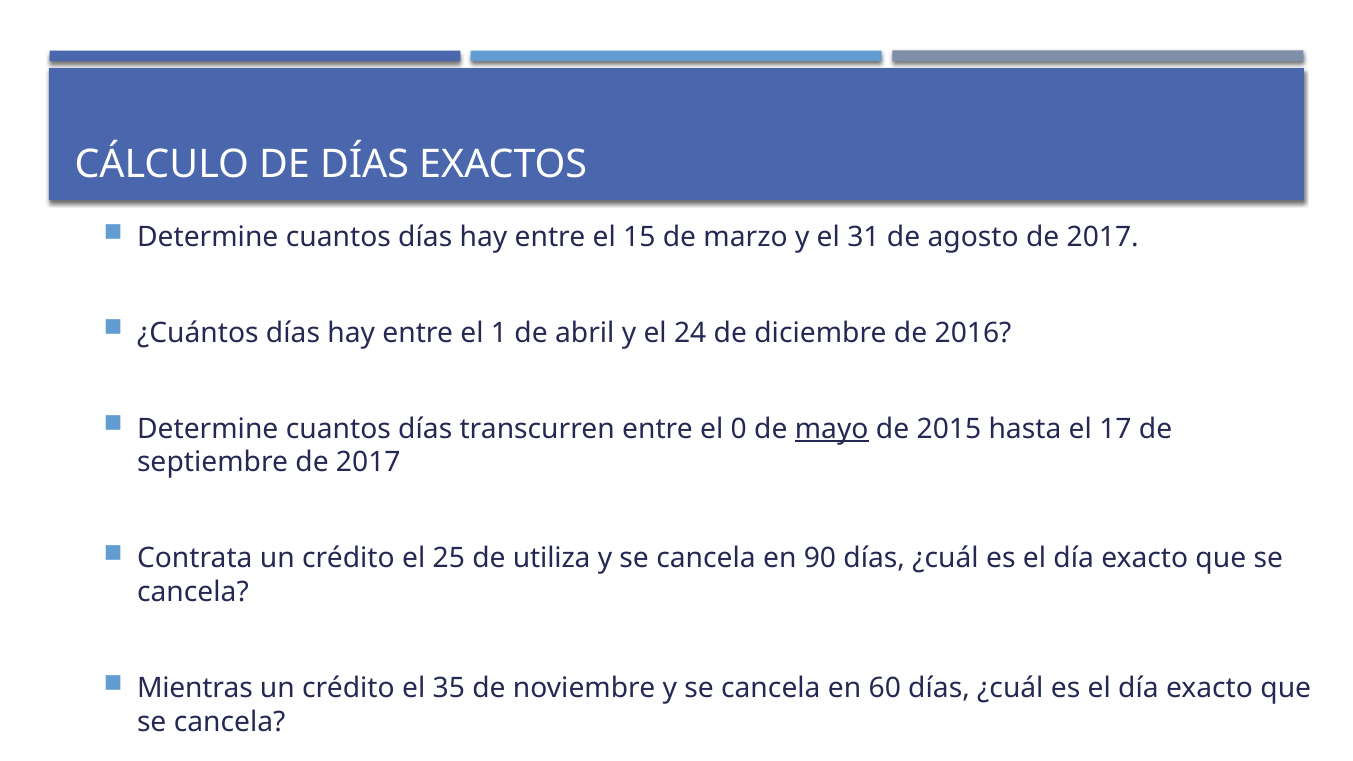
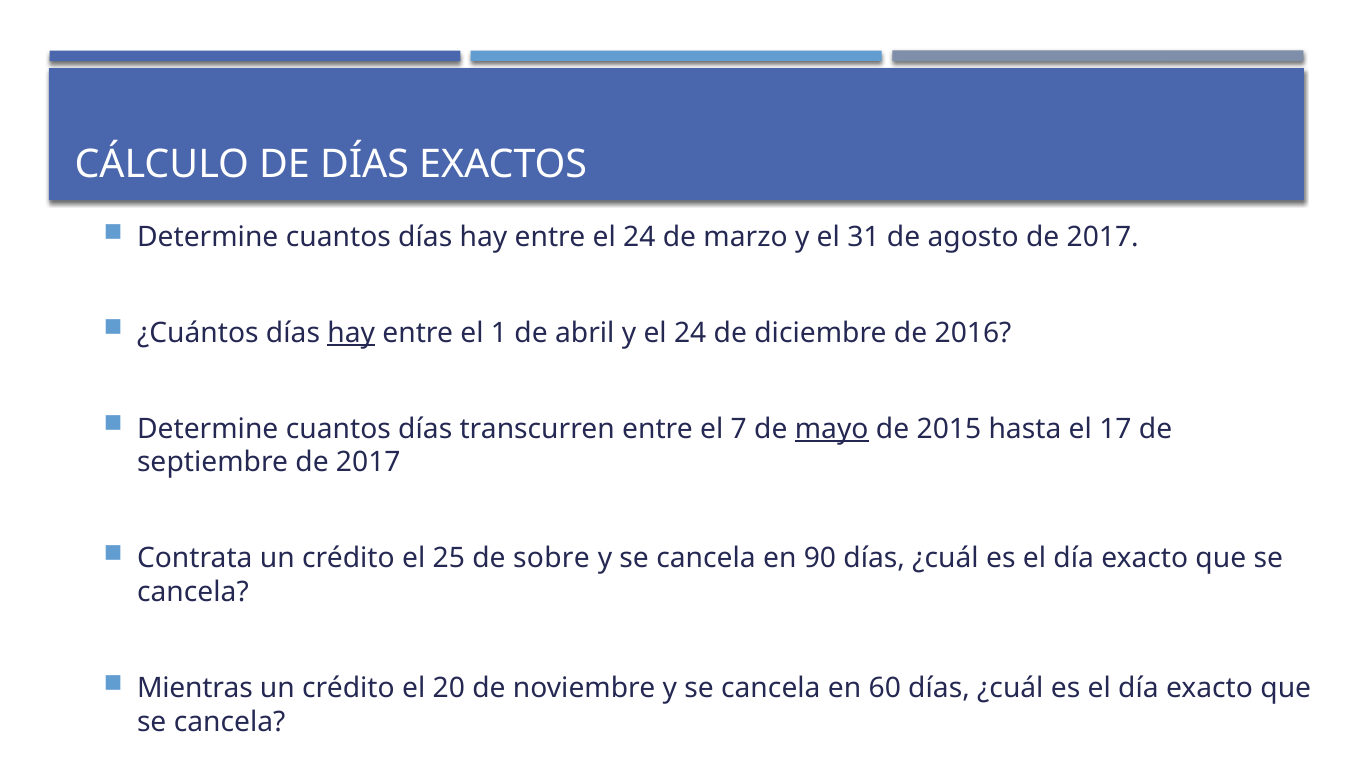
entre el 15: 15 -> 24 (639, 237)
hay underline: none -> present (351, 333)
0: 0 -> 7 (739, 429)
utiliza: utiliza -> sobre (551, 559)
35: 35 -> 20 (449, 688)
